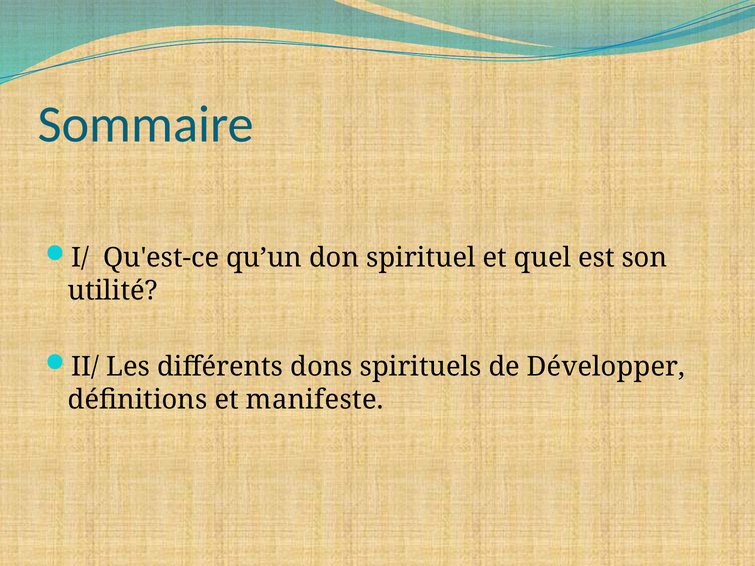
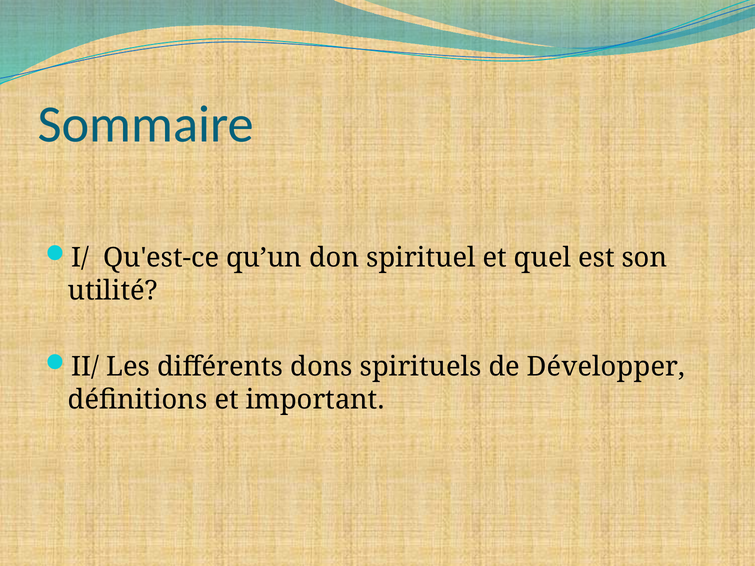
manifeste: manifeste -> important (315, 400)
